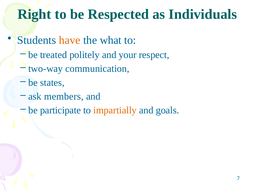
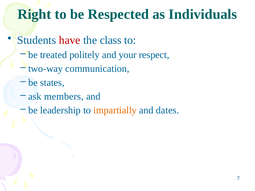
have colour: orange -> red (70, 40)
what: what -> class (111, 40)
participate: participate -> leadership (60, 110)
goals: goals -> dates (168, 110)
